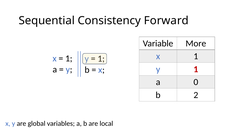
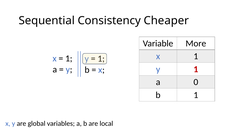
Forward: Forward -> Cheaper (166, 21)
b 2: 2 -> 1 (196, 95)
